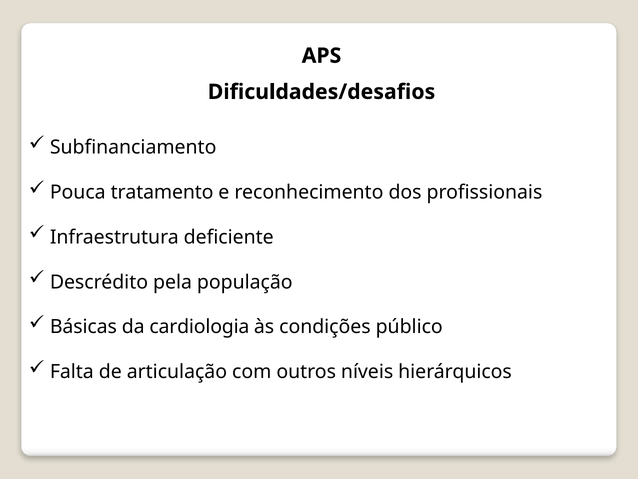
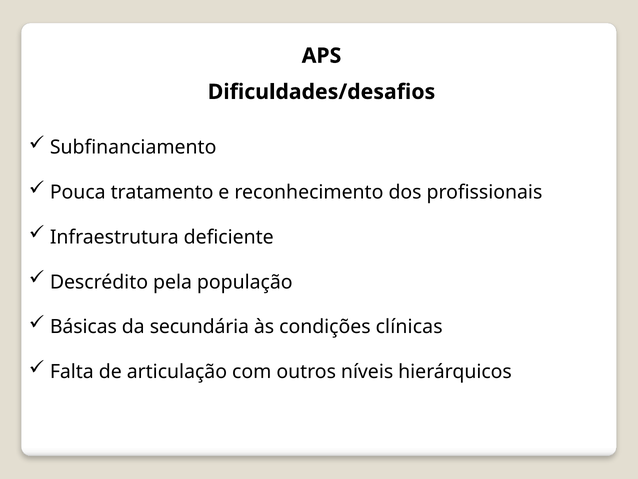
cardiologia: cardiologia -> secundária (199, 327)
público: público -> clínicas (409, 327)
